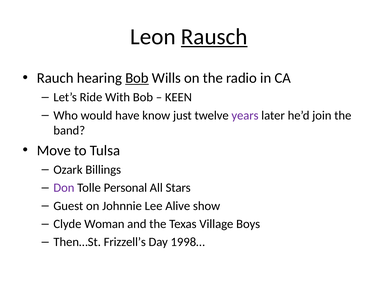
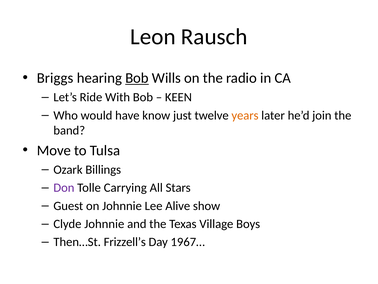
Rausch underline: present -> none (214, 37)
Rauch: Rauch -> Briggs (55, 78)
years colour: purple -> orange (245, 115)
Personal: Personal -> Carrying (125, 187)
Clyde Woman: Woman -> Johnnie (104, 224)
1998…: 1998… -> 1967… (188, 242)
